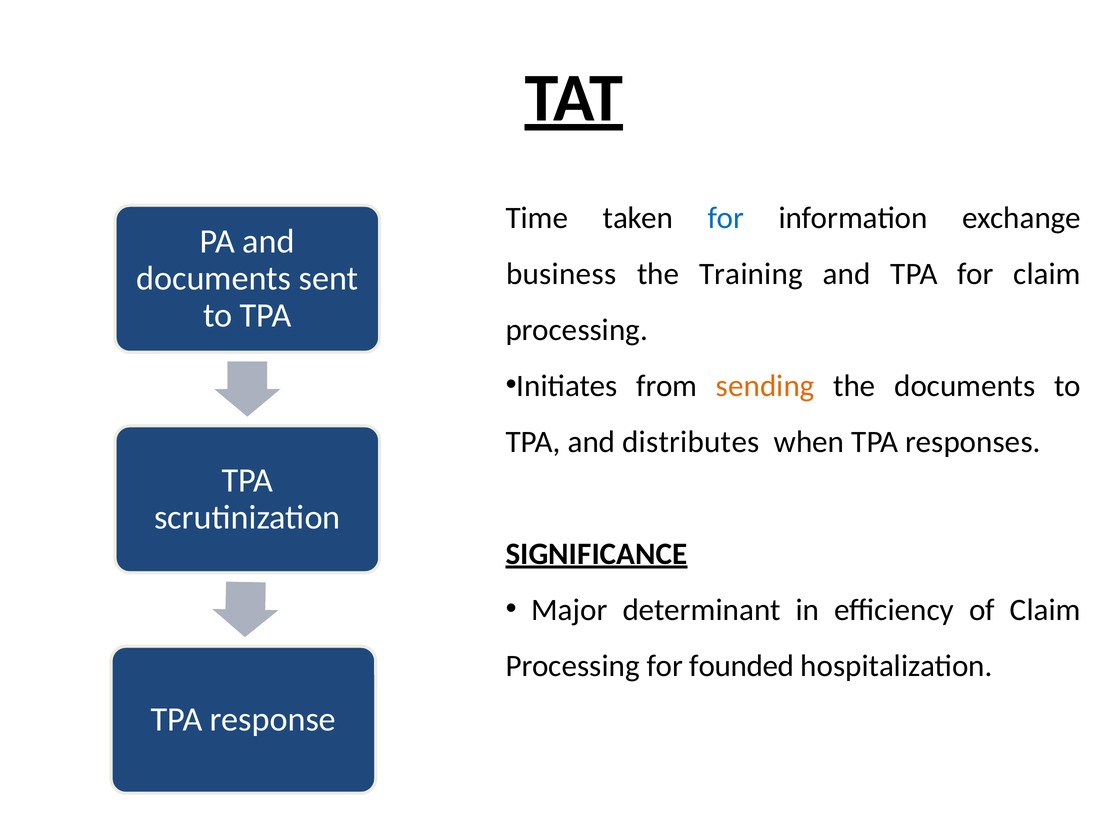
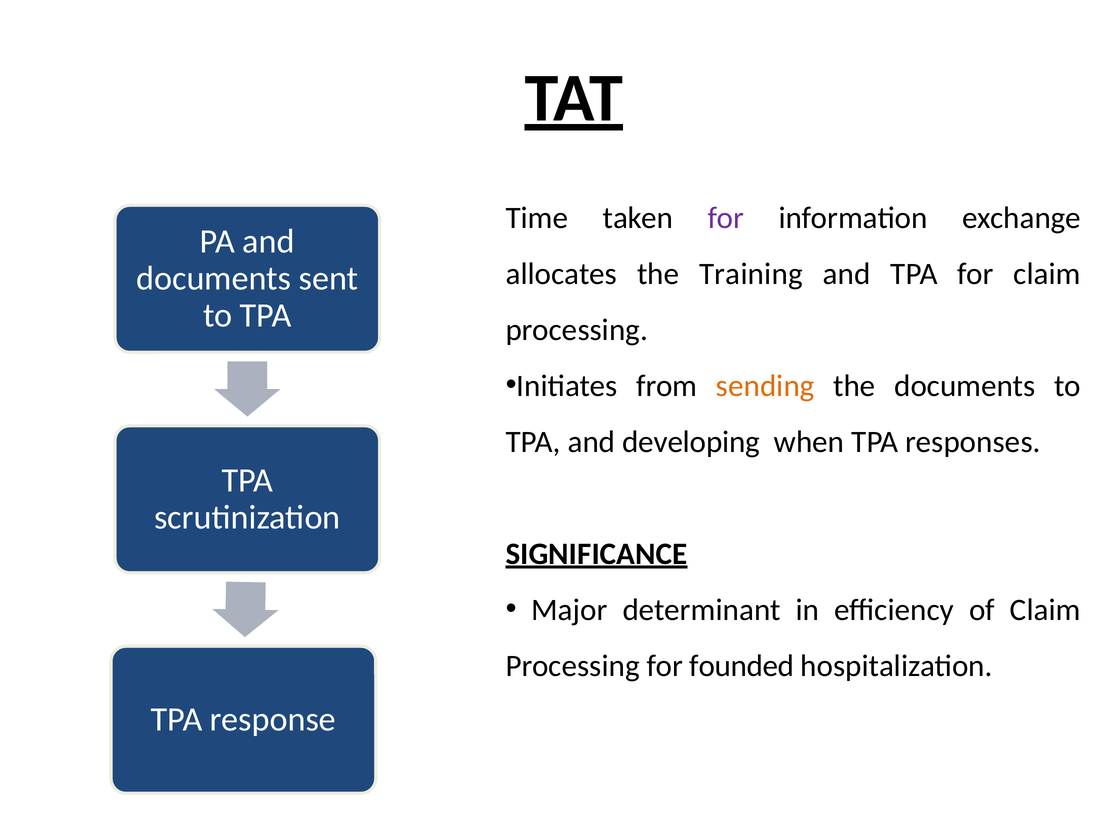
for colour: blue -> purple (726, 218)
business: business -> allocates (561, 274)
distributes: distributes -> developing (691, 442)
